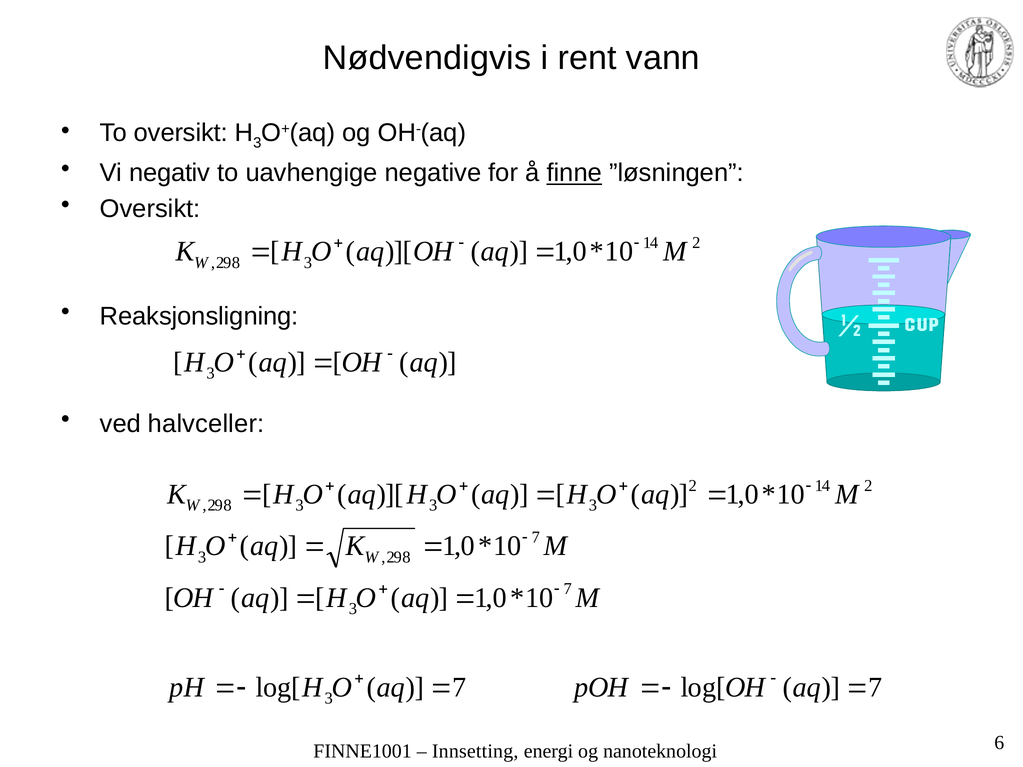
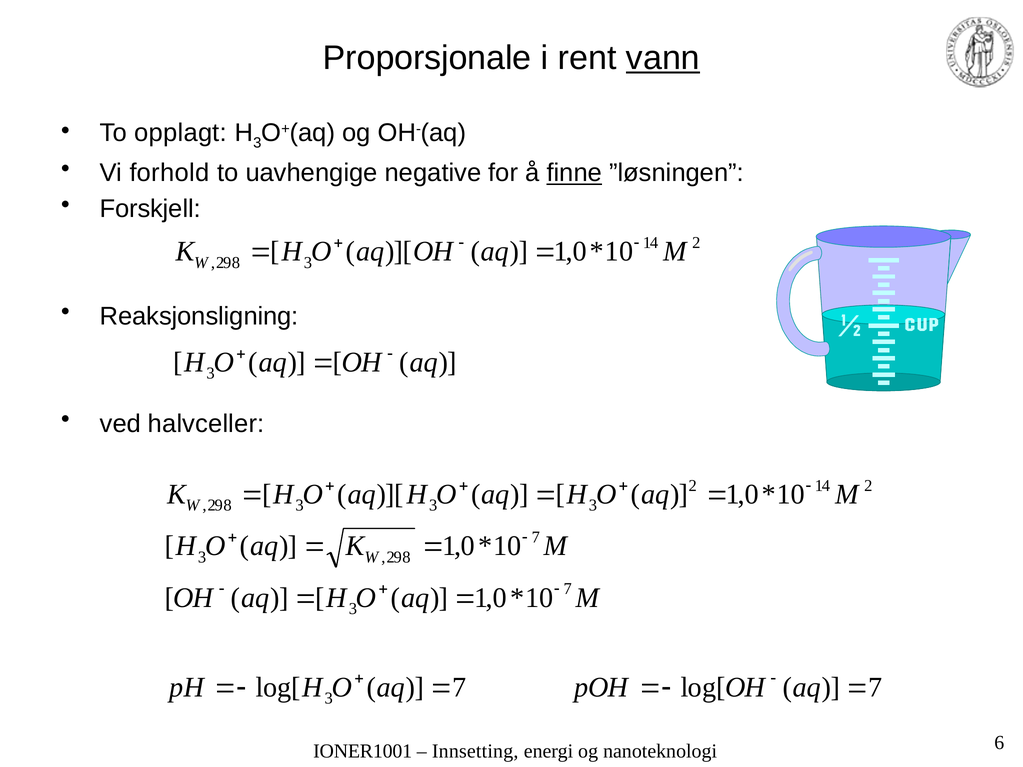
Nødvendigvis: Nødvendigvis -> Proporsjonale (427, 58)
vann underline: none -> present (663, 58)
To oversikt: oversikt -> opplagt (181, 133)
negativ: negativ -> forhold (169, 173)
Oversikt: Oversikt -> Forskjell (150, 209)
FINNE1001: FINNE1001 -> IONER1001 (363, 752)
